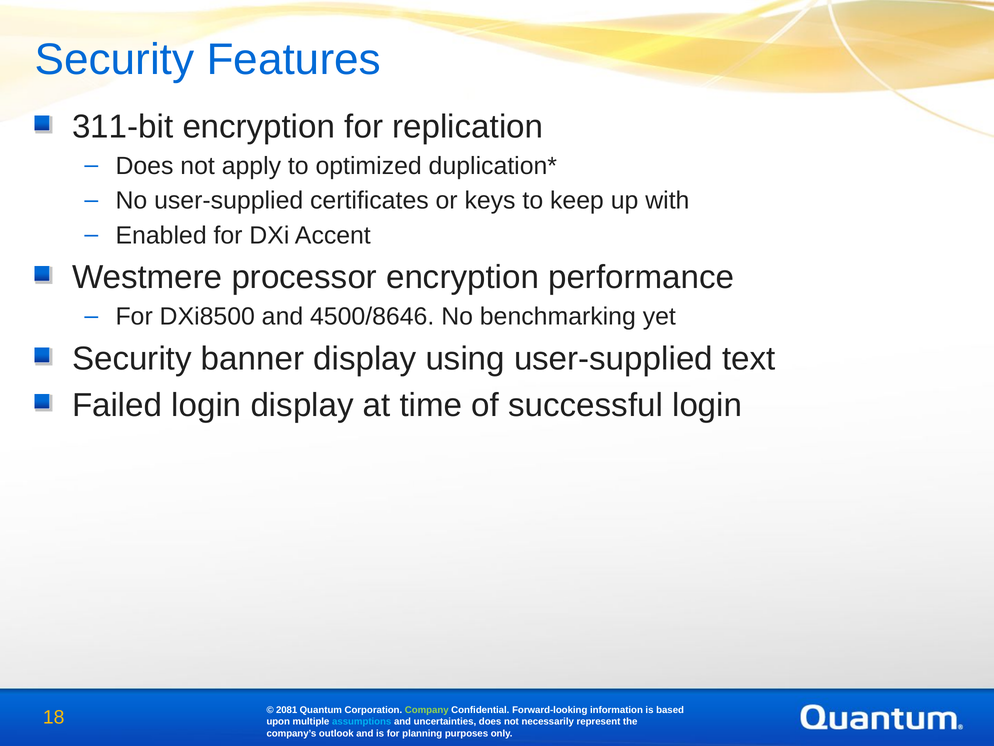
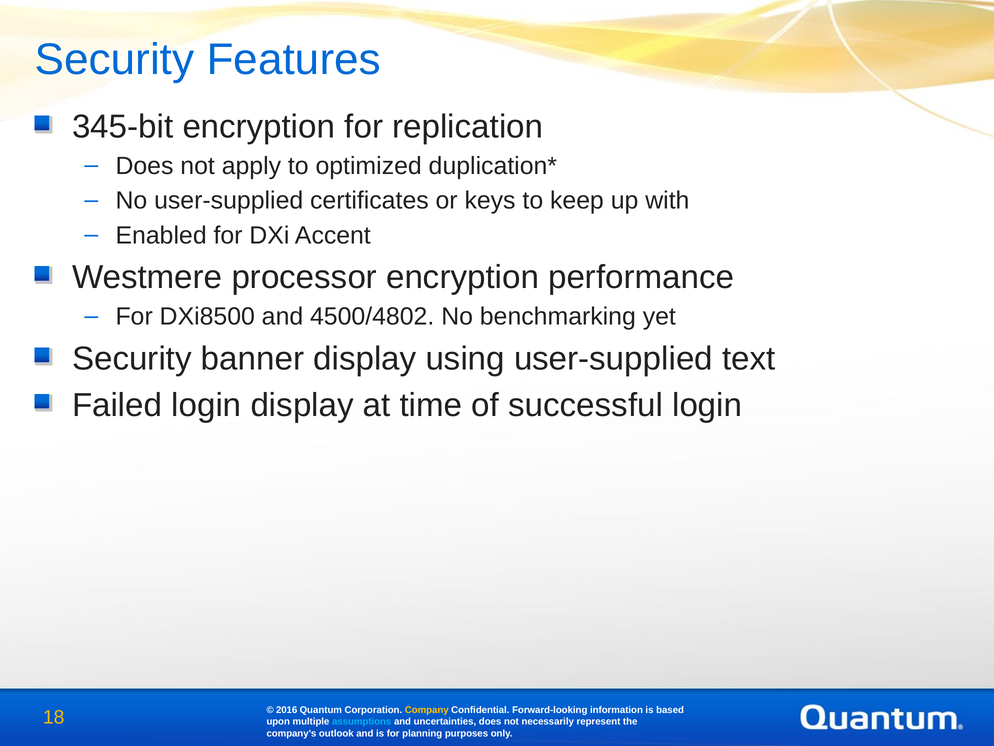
311-bit: 311-bit -> 345-bit (123, 127)
4500/8646: 4500/8646 -> 4500/4802 (372, 316)
2081: 2081 -> 2016 (287, 710)
Company colour: light green -> yellow (427, 710)
